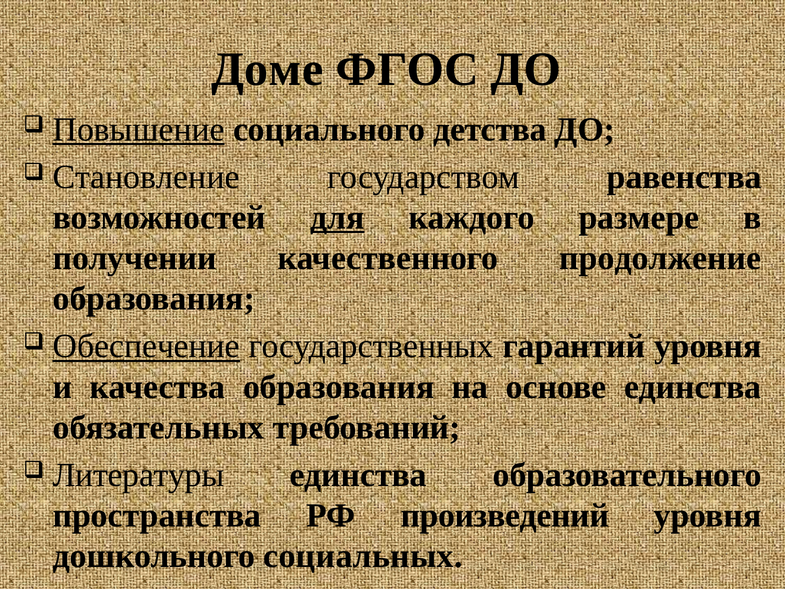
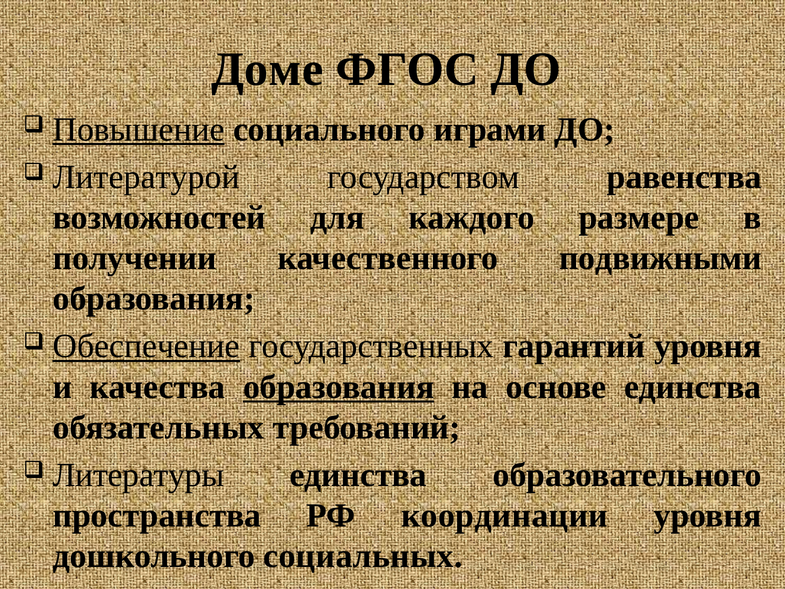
детства: детства -> играми (490, 129)
Становление: Становление -> Литературой (146, 177)
для underline: present -> none (338, 217)
продолжение: продолжение -> подвижными (660, 258)
образования underline: none -> present (339, 387)
произведений: произведений -> координации (505, 515)
